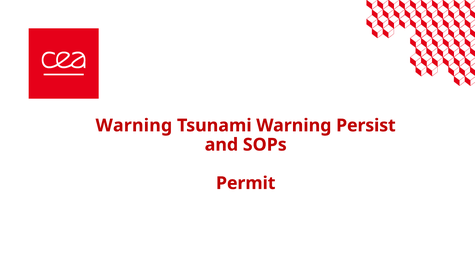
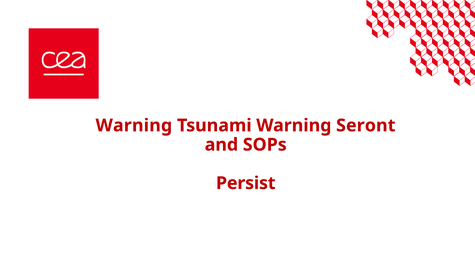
Persist: Persist -> Seront (366, 126)
Permit: Permit -> Persist (246, 183)
